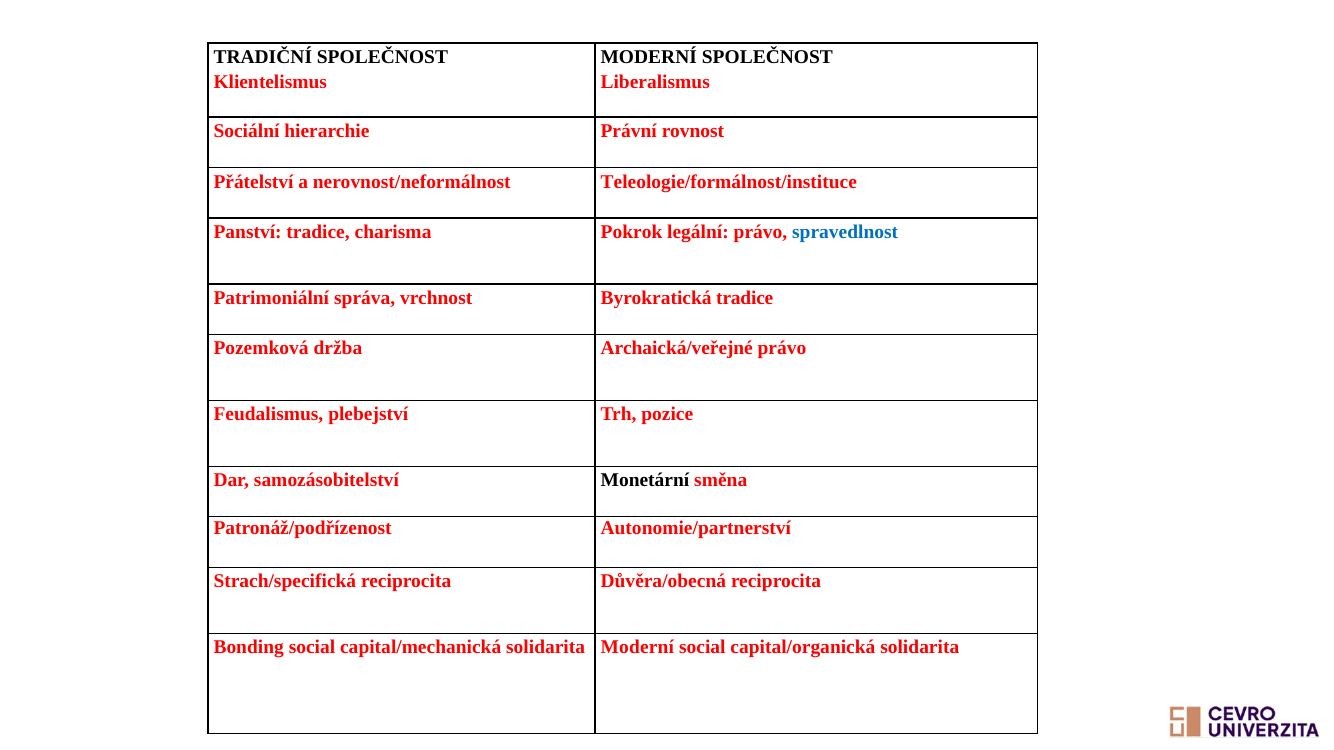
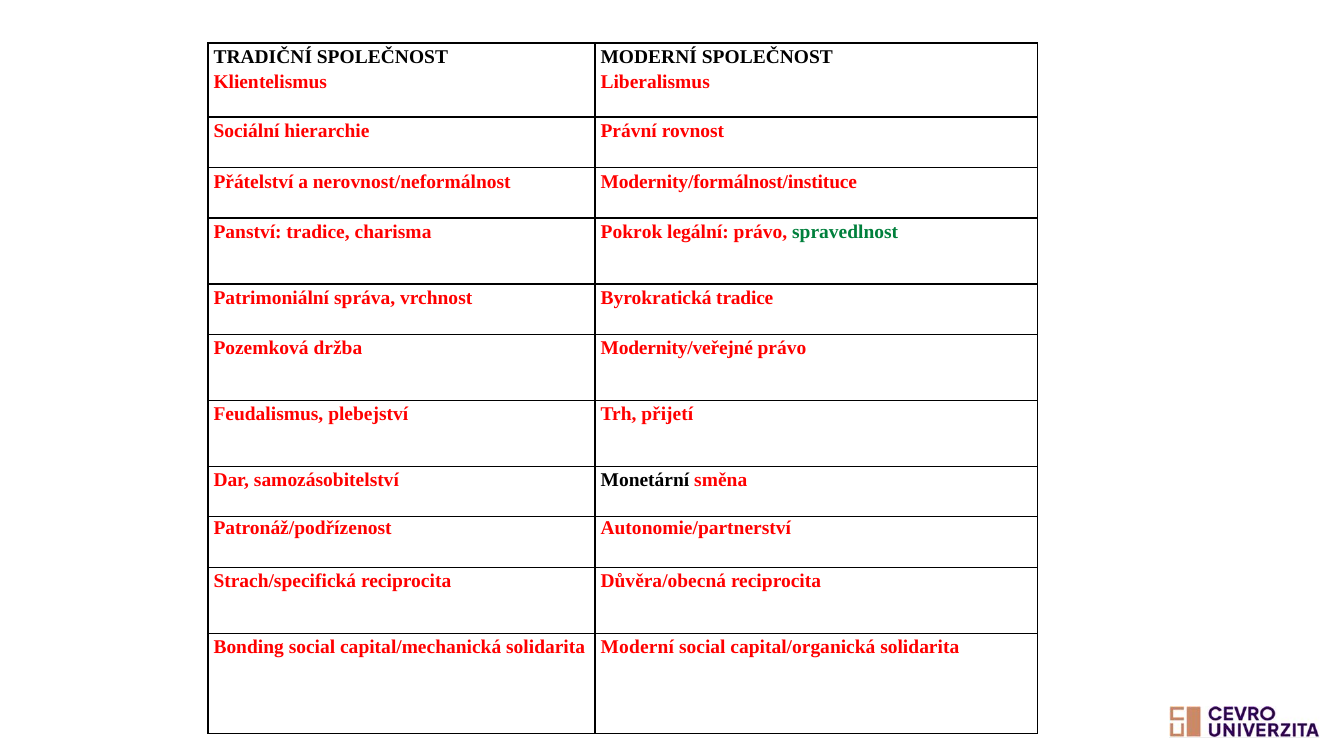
Teleologie/formálnost/instituce: Teleologie/formálnost/instituce -> Modernity/formálnost/instituce (729, 182)
spravedlnost colour: blue -> green (845, 232)
Archaická/veřejné: Archaická/veřejné -> Modernity/veřejné (677, 349)
pozice: pozice -> přijetí (667, 415)
